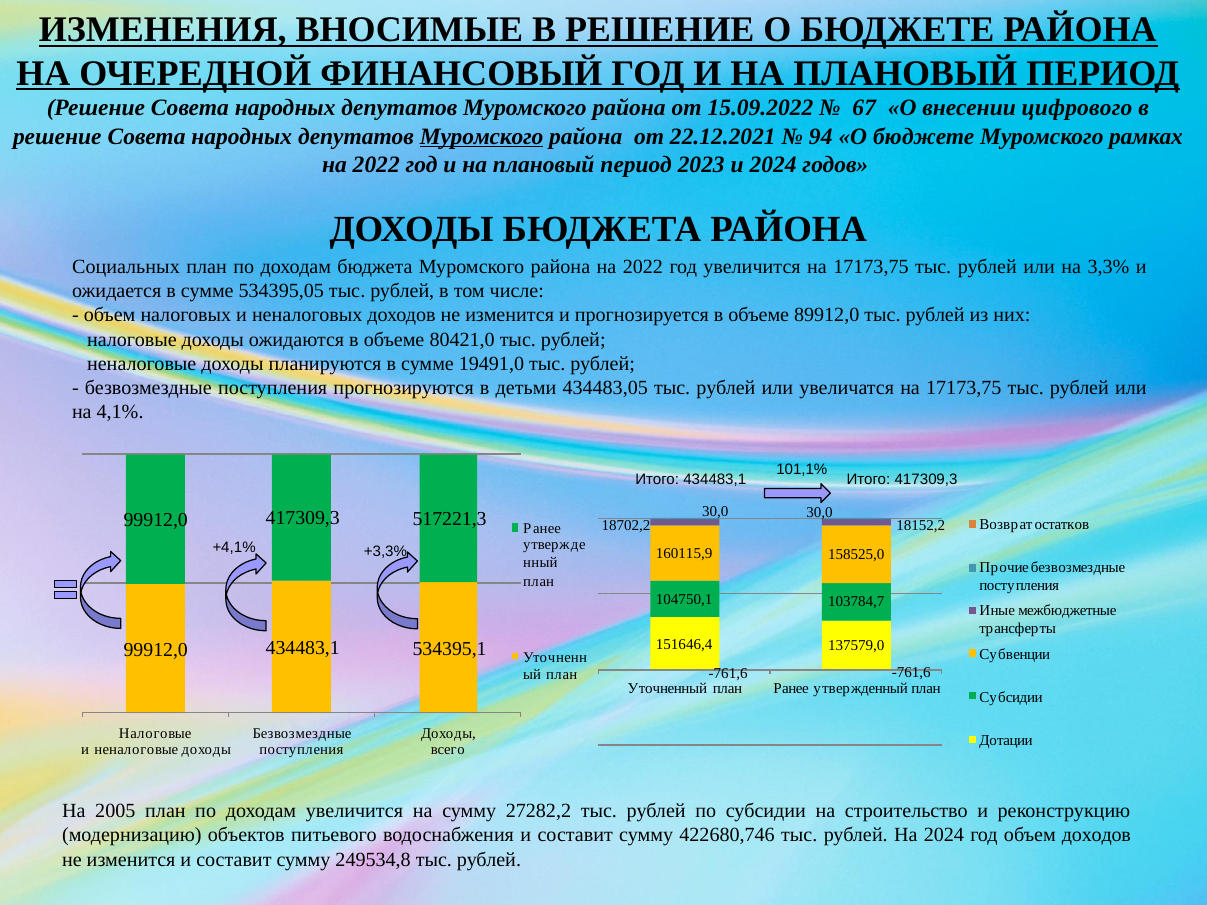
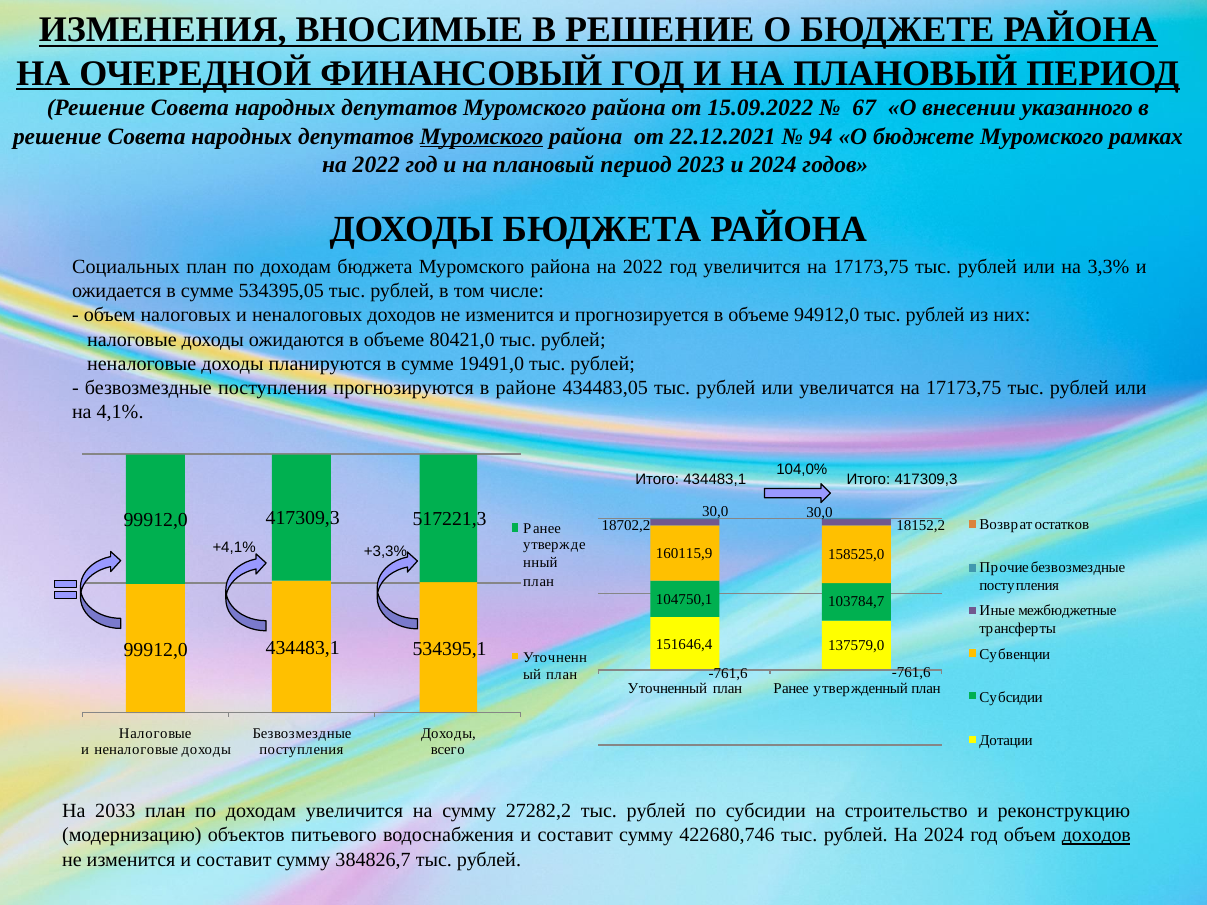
цифрового: цифрового -> указанного (1077, 108)
89912,0: 89912,0 -> 94912,0 (827, 315)
детьми: детьми -> районе (526, 388)
101,1%: 101,1% -> 104,0% (802, 470)
2005: 2005 -> 2033 (115, 811)
доходов underline: none -> present (1096, 836)
249534,8: 249534,8 -> 384826,7 (373, 860)
